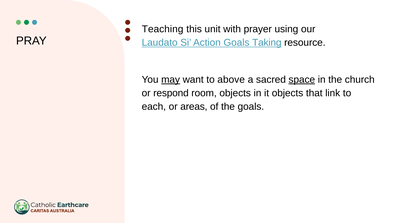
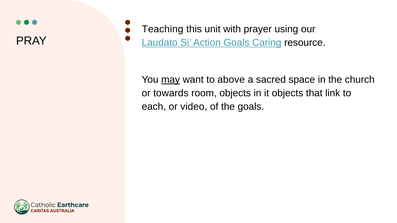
Taking: Taking -> Caring (267, 43)
space underline: present -> none (302, 80)
respond: respond -> towards (171, 93)
areas: areas -> video (194, 107)
